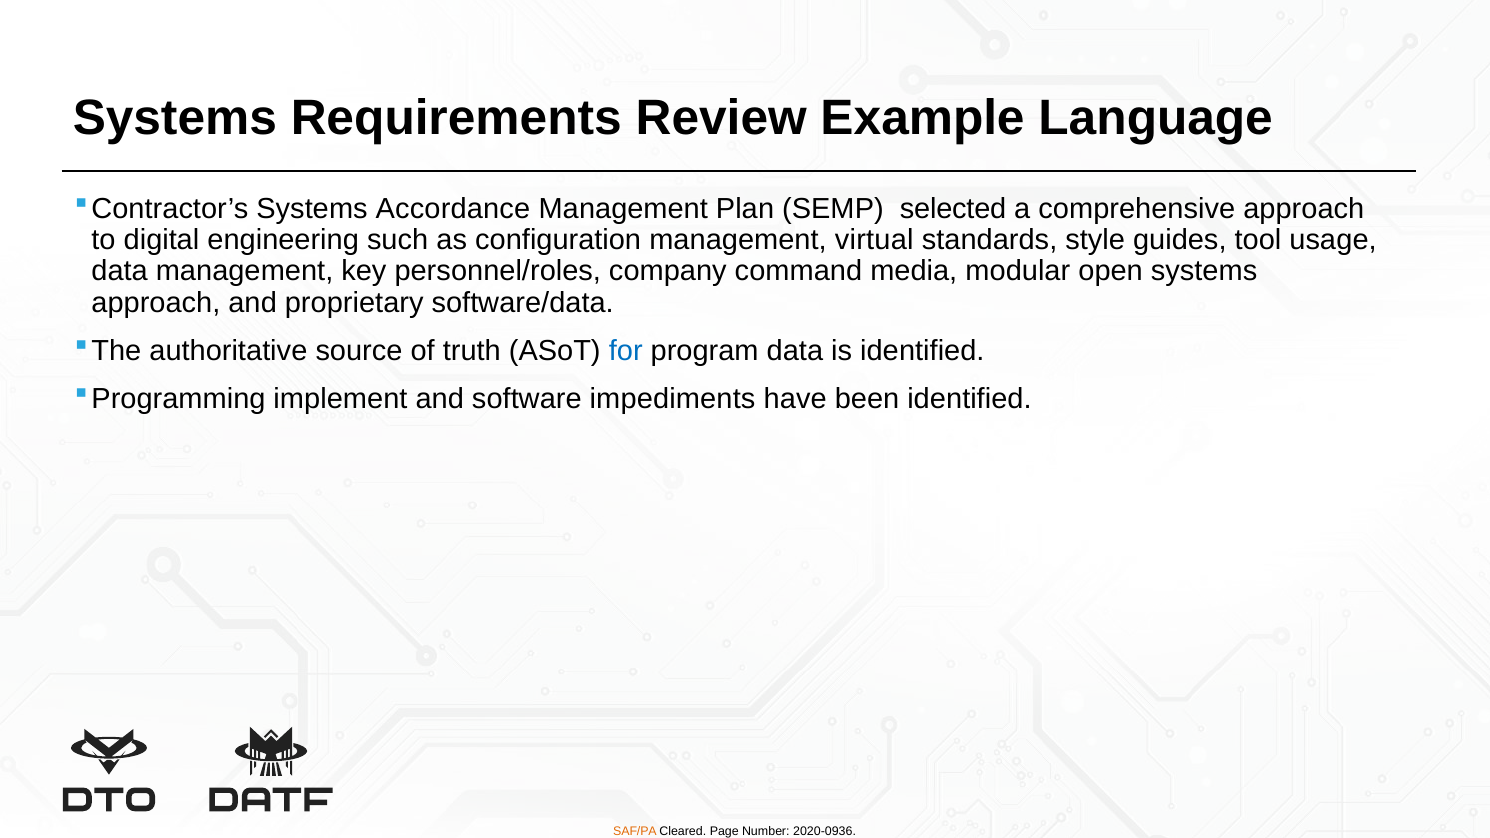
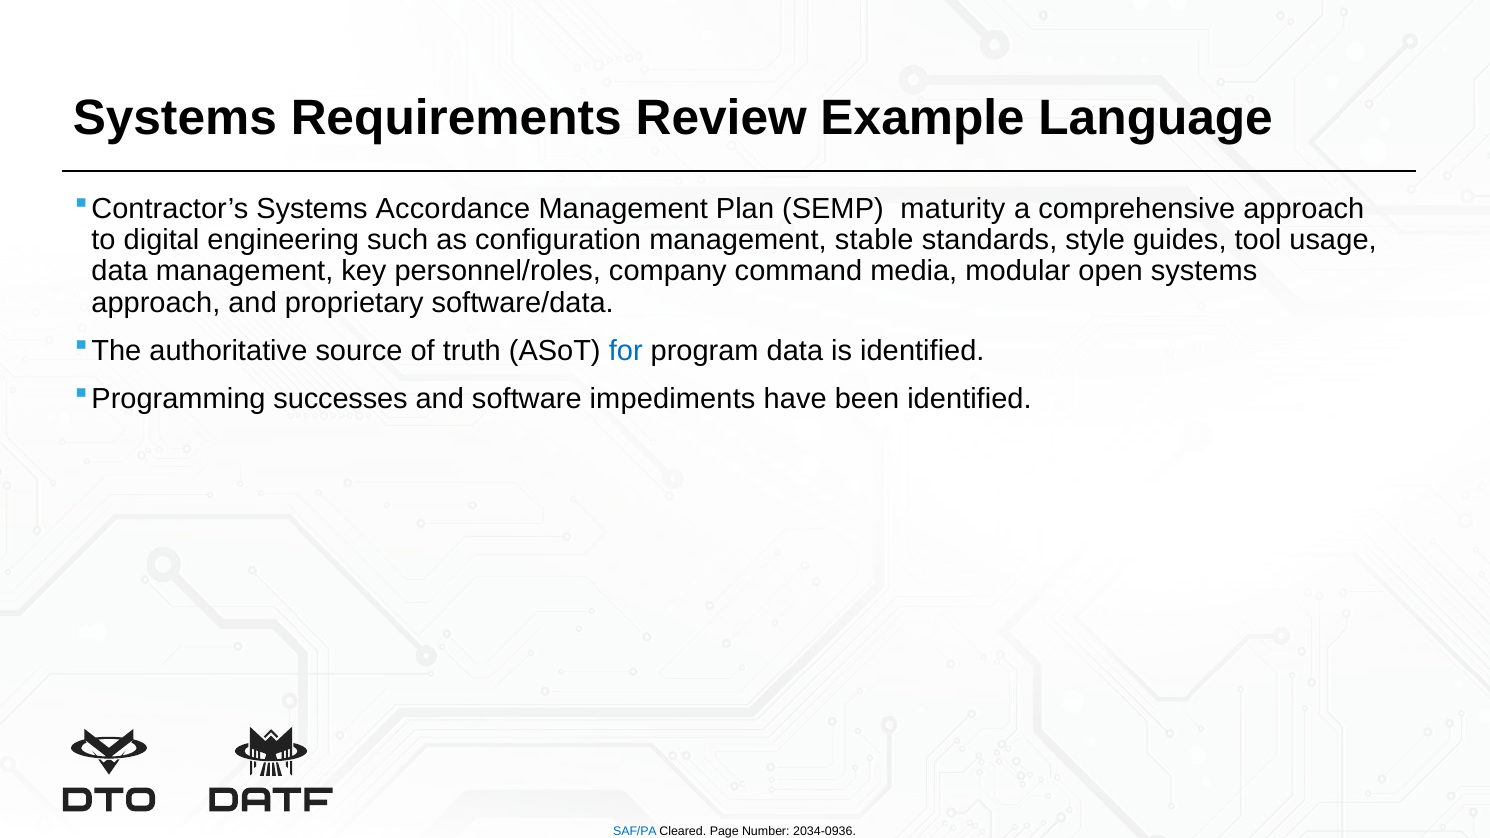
selected: selected -> maturity (953, 209)
virtual: virtual -> stable (874, 240)
implement: implement -> successes (341, 399)
SAF/PA colour: orange -> blue (635, 832)
2020-0936: 2020-0936 -> 2034-0936 (825, 832)
